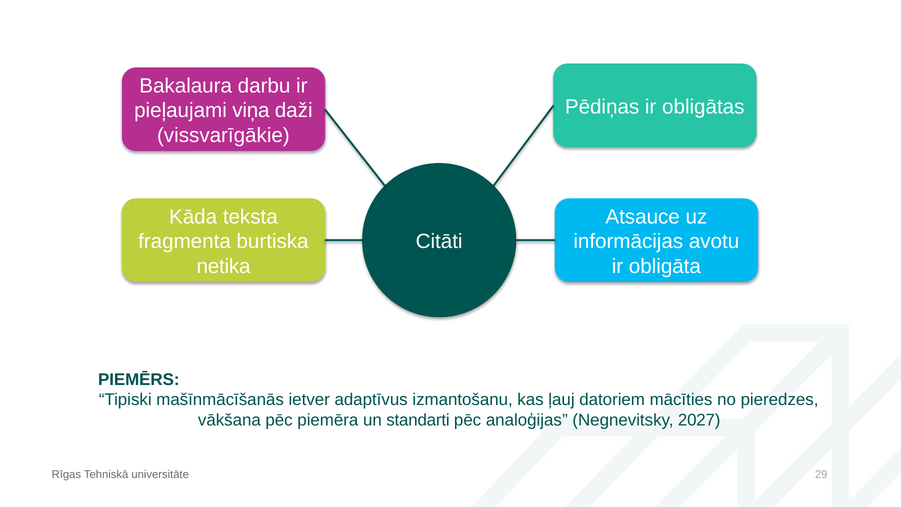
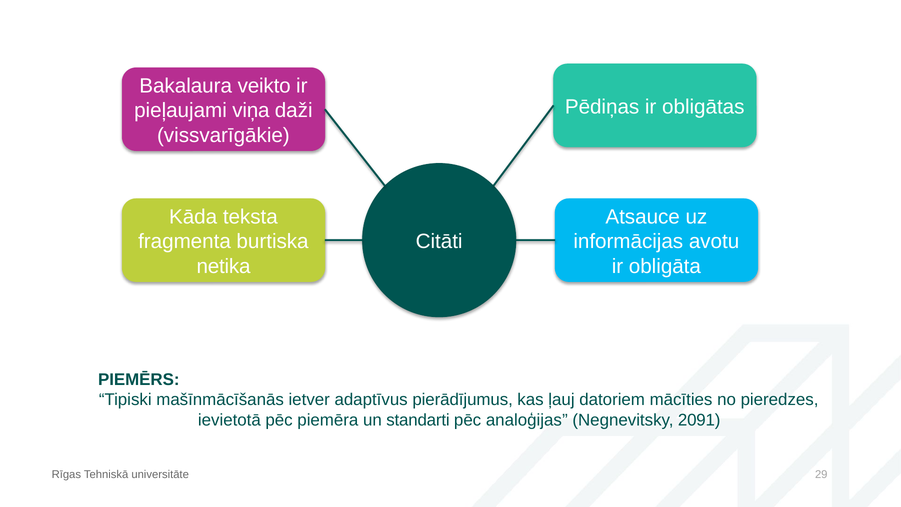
darbu: darbu -> veikto (264, 86)
izmantošanu: izmantošanu -> pierādījumus (463, 400)
vākšana: vākšana -> ievietotā (229, 420)
2027: 2027 -> 2091 (699, 420)
